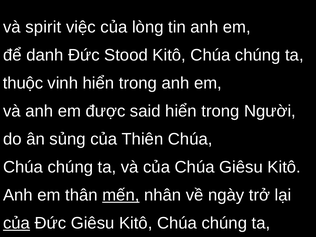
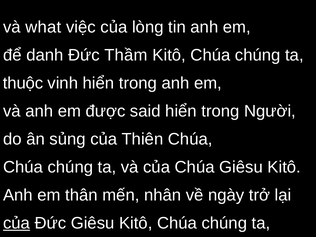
spirit: spirit -> what (43, 27)
Stood: Stood -> Thầm (126, 55)
mến underline: present -> none (121, 195)
